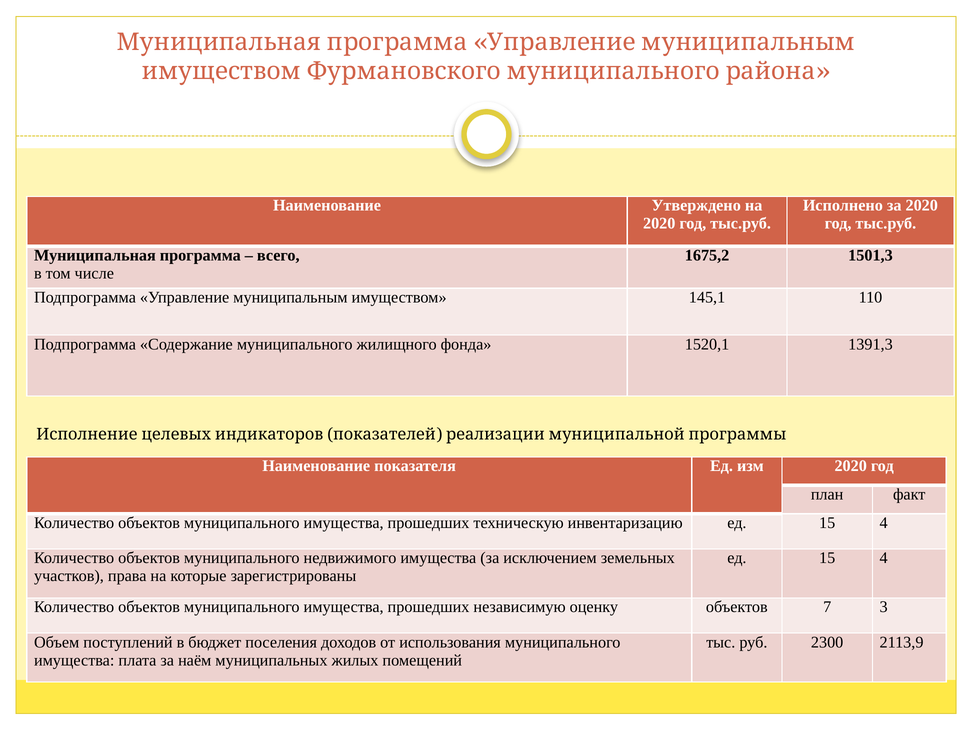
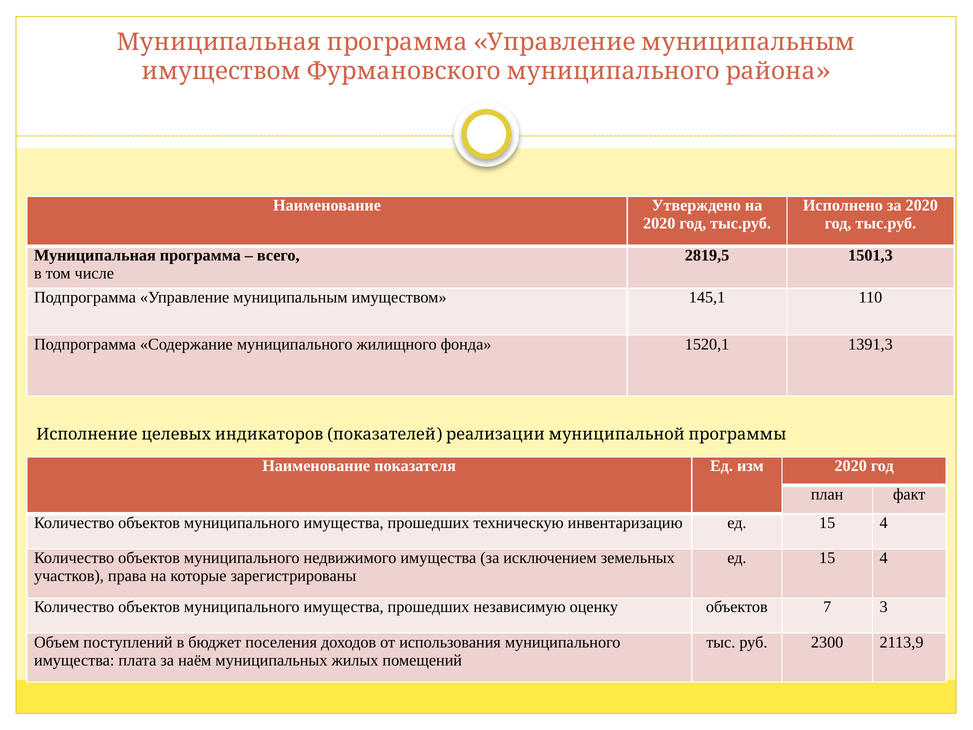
1675,2: 1675,2 -> 2819,5 (707, 255)
